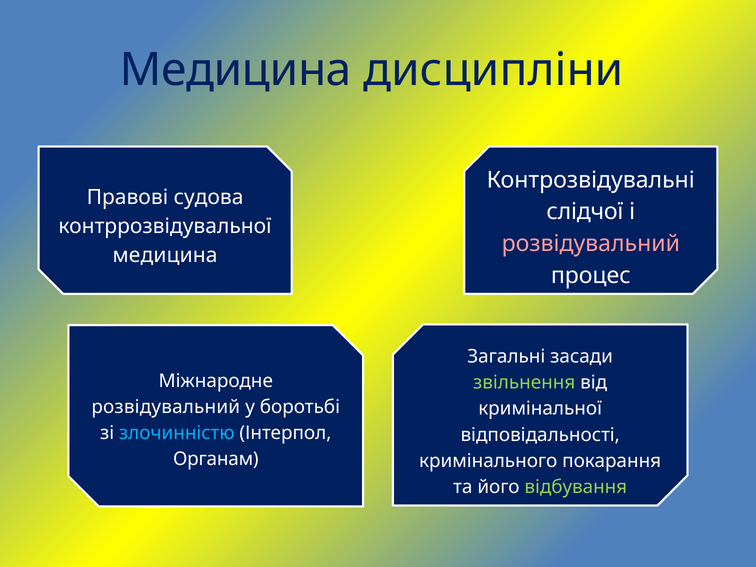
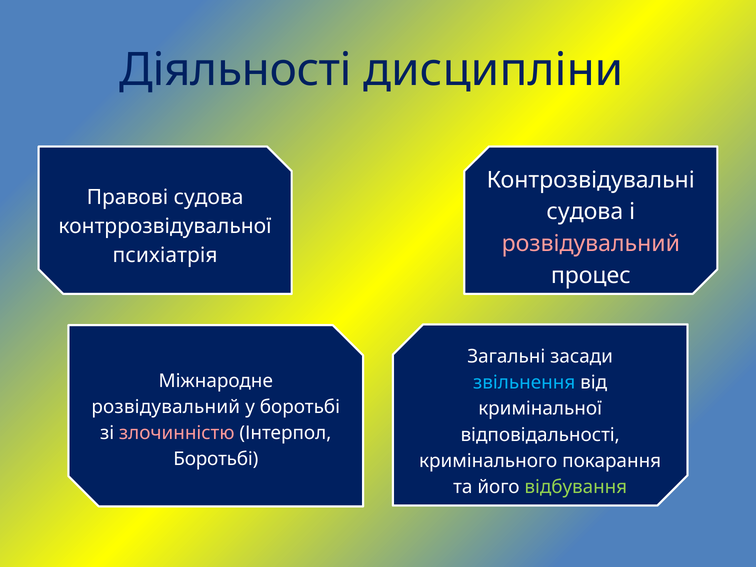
Медицина: Медицина -> Діяльності (236, 70)
слідчої: слідчої -> судова (585, 212)
медицина: медицина -> психіатрія (165, 255)
звільнення colour: light green -> light blue (524, 383)
злочинністю colour: light blue -> pink (177, 433)
Органам: Органам -> Боротьбі (216, 459)
